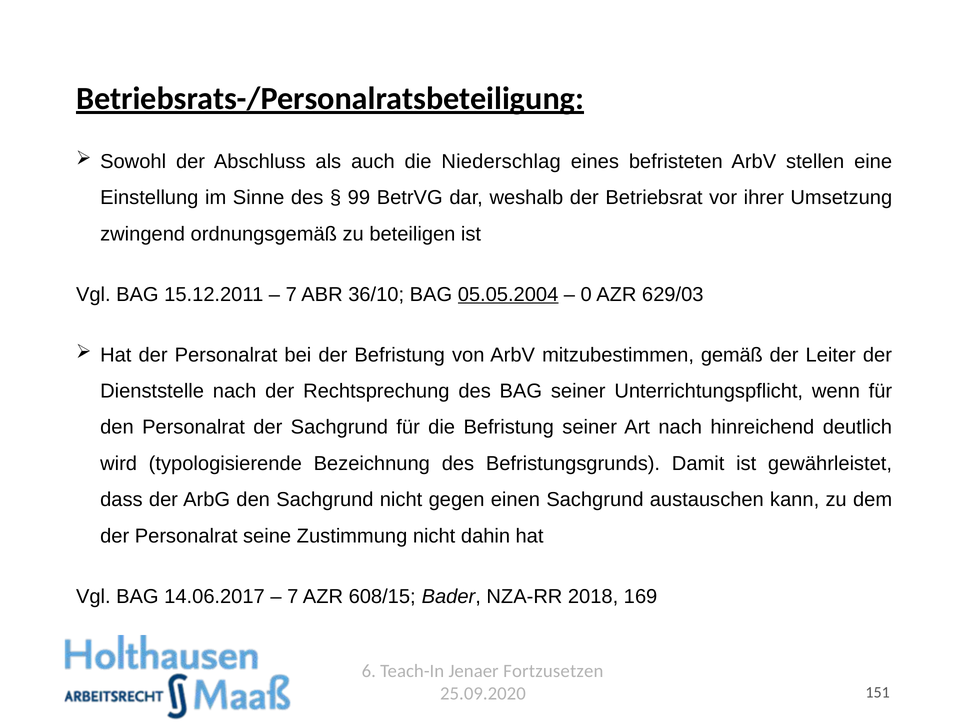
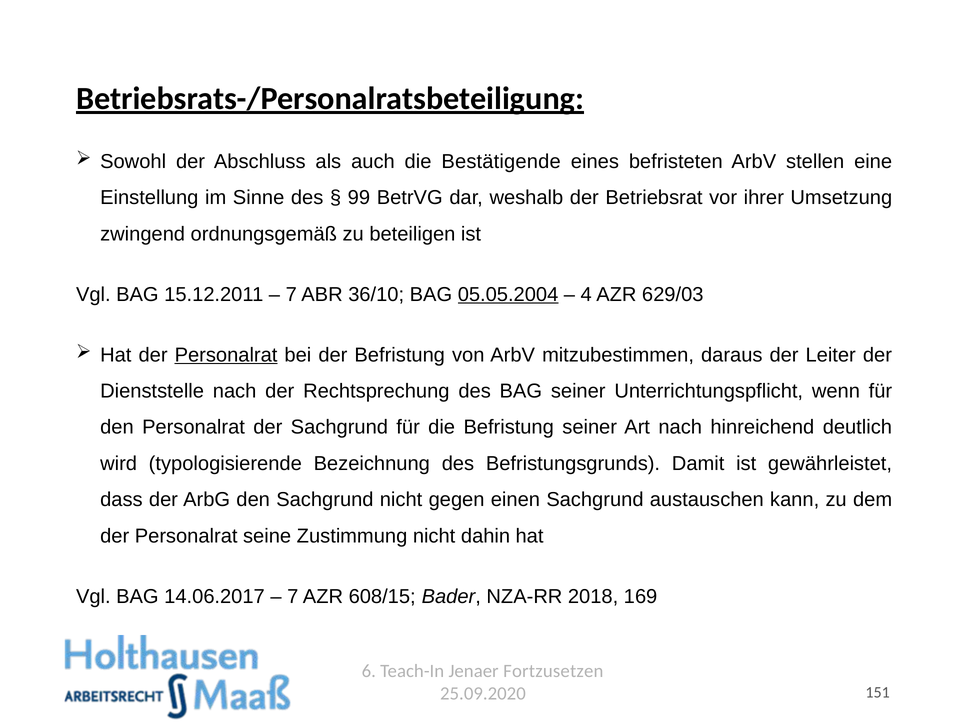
Niederschlag: Niederschlag -> Bestätigende (501, 161)
0: 0 -> 4 (586, 294)
Personalrat underline: none -> present (226, 355)
gemäß: gemäß -> daraus (732, 355)
